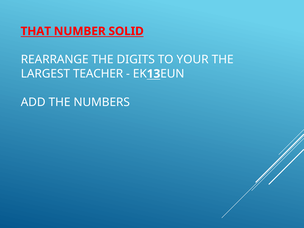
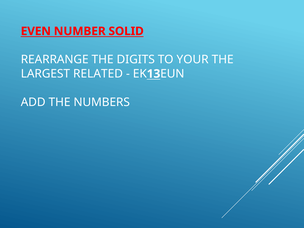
THAT: THAT -> EVEN (36, 31)
TEACHER: TEACHER -> RELATED (98, 74)
